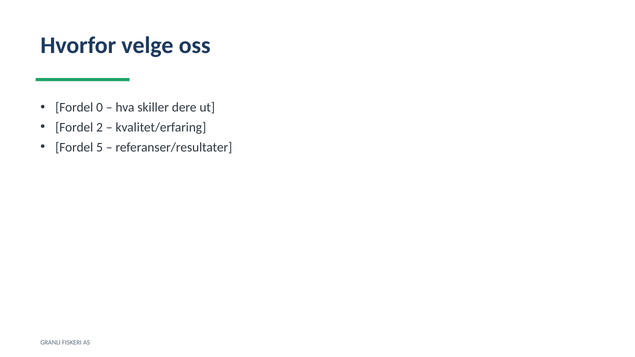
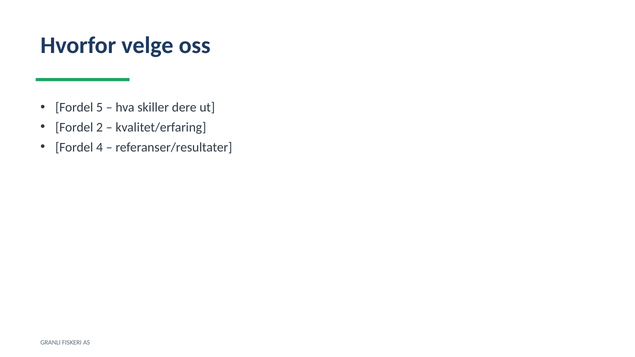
0: 0 -> 5 (100, 108)
5: 5 -> 4 (100, 147)
